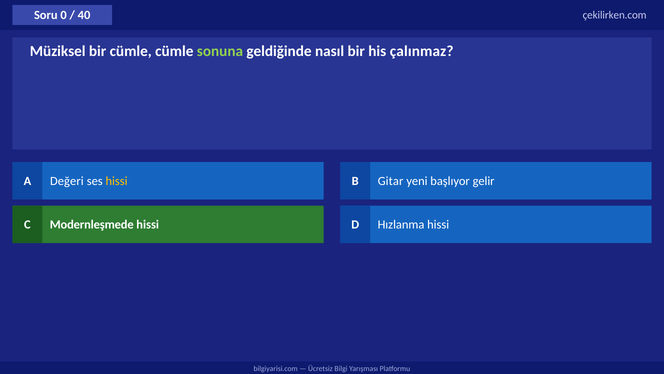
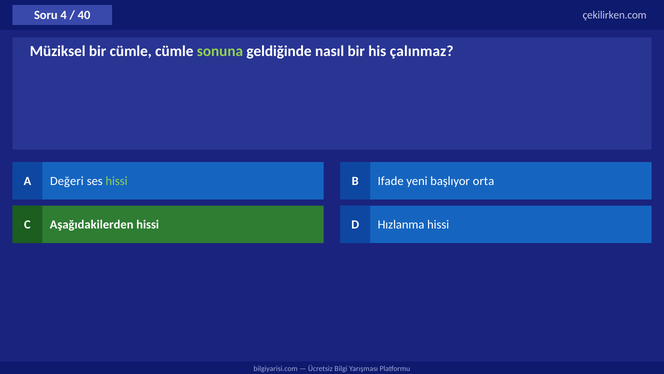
0: 0 -> 4 (64, 15)
hissi colour: yellow -> light green (117, 181)
Gitar: Gitar -> Ifade (391, 181)
gelir: gelir -> orta (484, 181)
Modernleşmede: Modernleşmede -> Aşağıdakilerden (92, 224)
